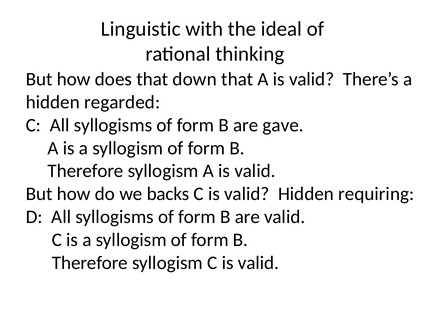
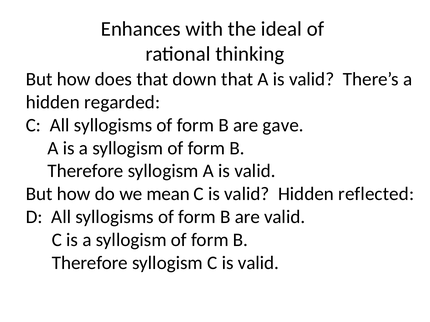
Linguistic: Linguistic -> Enhances (141, 29)
backs: backs -> mean (168, 194)
requiring: requiring -> reflected (376, 194)
